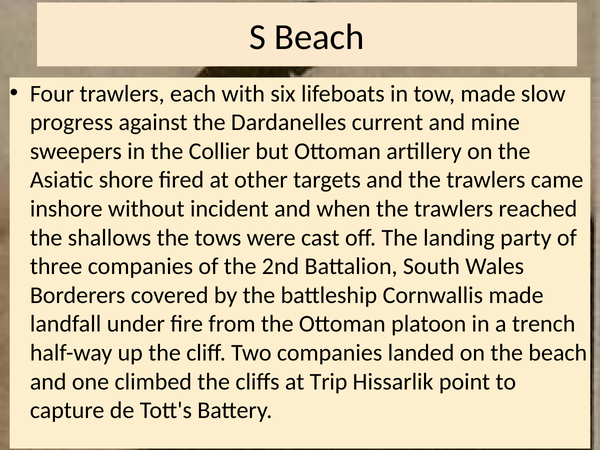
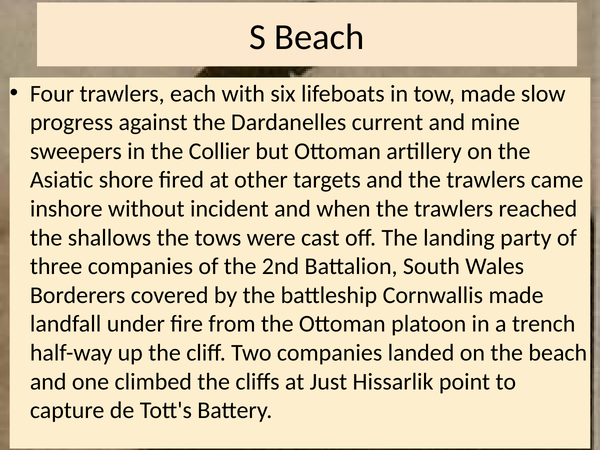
Trip: Trip -> Just (328, 382)
